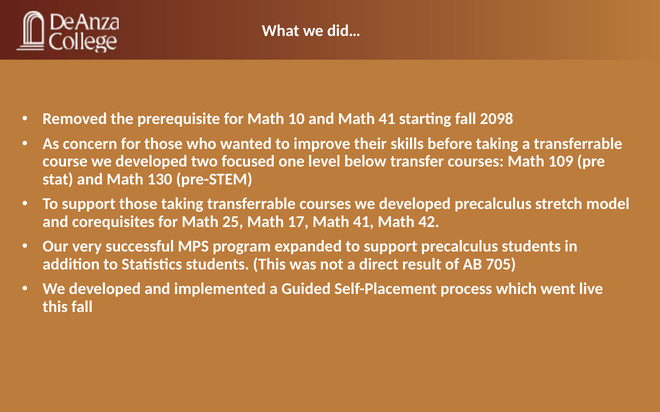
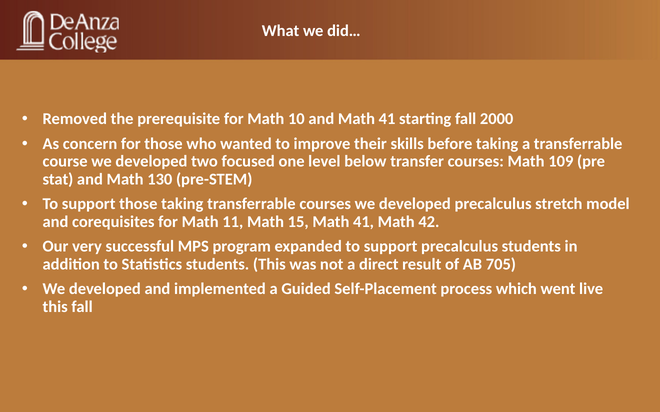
2098: 2098 -> 2000 (497, 119)
25: 25 -> 11 (233, 222)
17: 17 -> 15 (298, 222)
